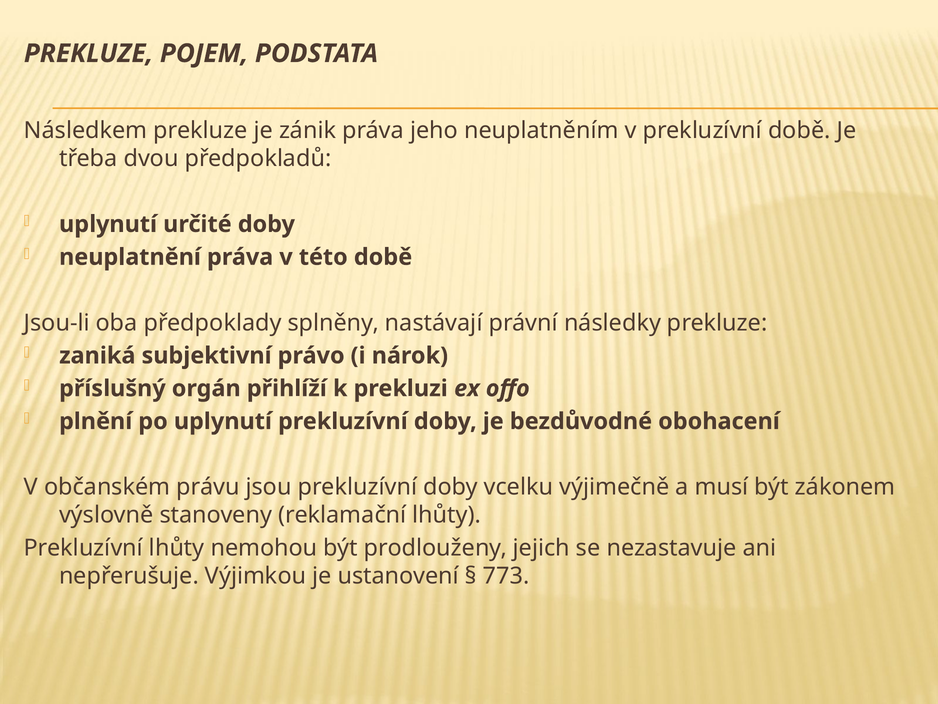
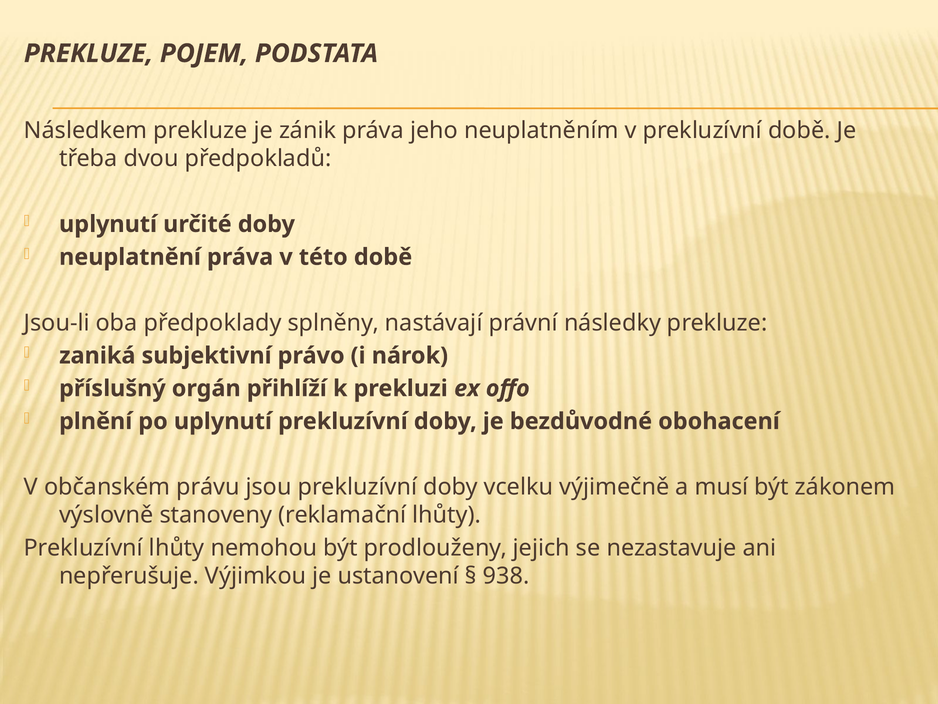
773: 773 -> 938 (506, 576)
